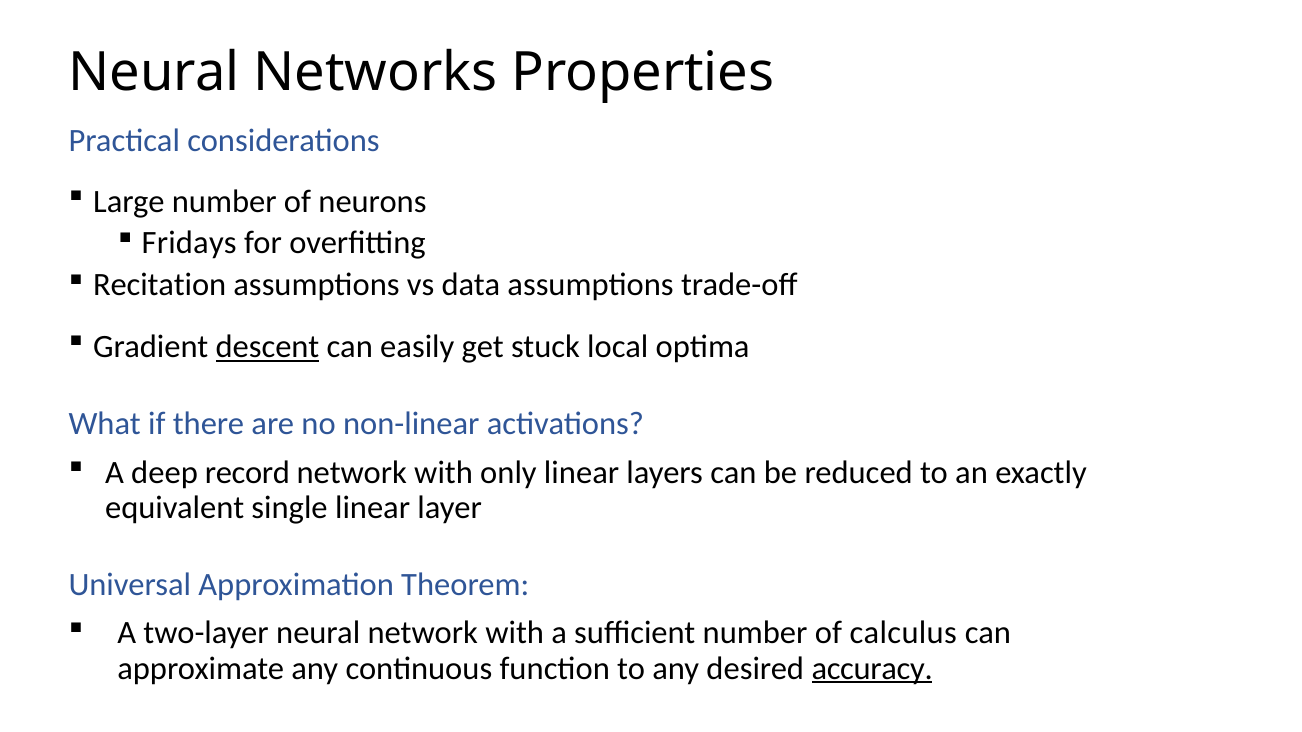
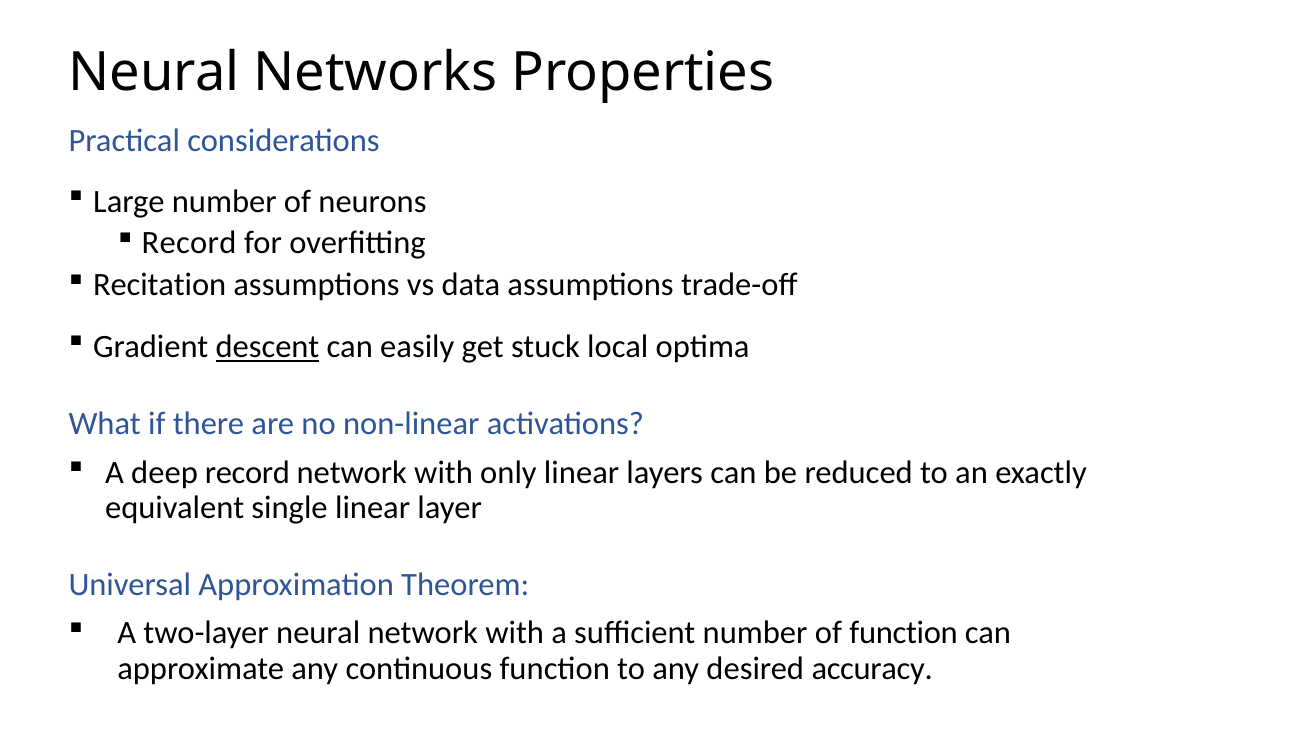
Fridays: Fridays -> Record (189, 243)
of calculus: calculus -> function (904, 634)
accuracy underline: present -> none (872, 669)
